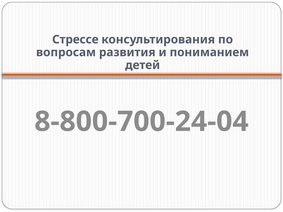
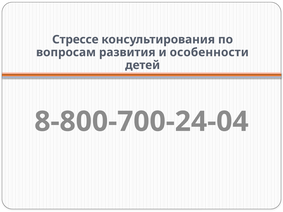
пониманием: пониманием -> особенности (209, 52)
